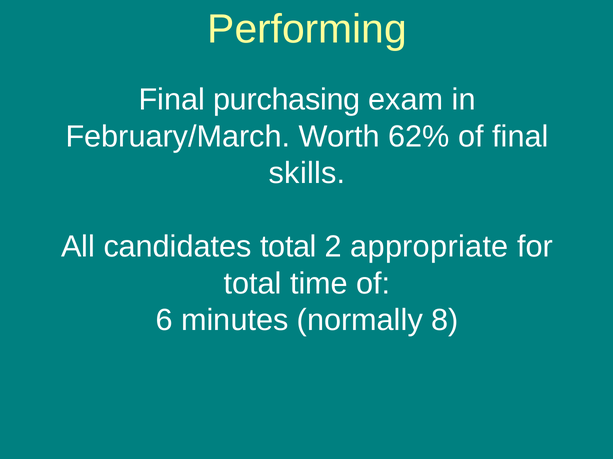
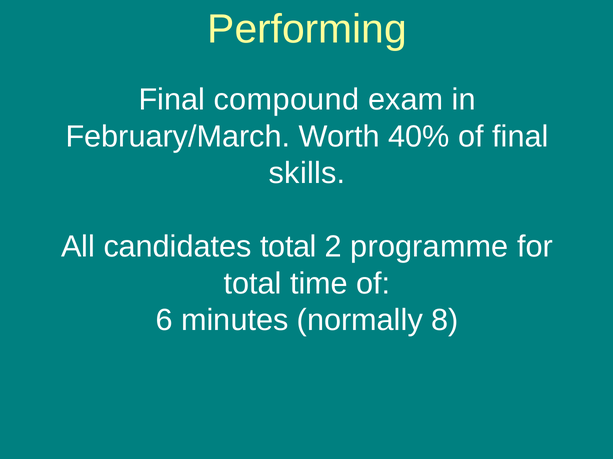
purchasing: purchasing -> compound (286, 100)
62%: 62% -> 40% (419, 137)
appropriate: appropriate -> programme (429, 247)
